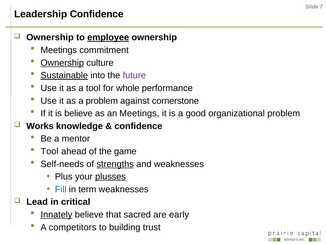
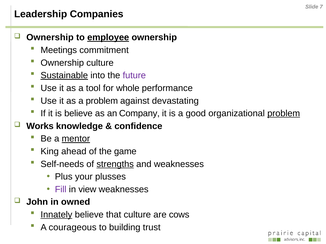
Leadership Confidence: Confidence -> Companies (97, 14)
Ownership underline: present -> none (62, 63)
cornerstone: cornerstone -> devastating (175, 101)
an Meetings: Meetings -> Company (139, 114)
problem underline: none -> present (284, 114)
mentor underline: none -> present (76, 139)
Tool: Tool -> King (50, 152)
plusses underline: present -> none (111, 177)
Fill colour: blue -> purple (61, 190)
term: term -> view (87, 190)
Lead: Lead -> John (37, 202)
critical: critical -> owned (76, 202)
that sacred: sacred -> culture (137, 215)
early: early -> cows (179, 215)
competitors: competitors -> courageous (73, 228)
